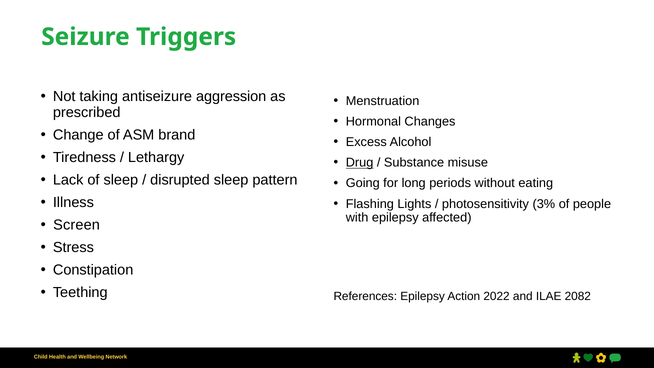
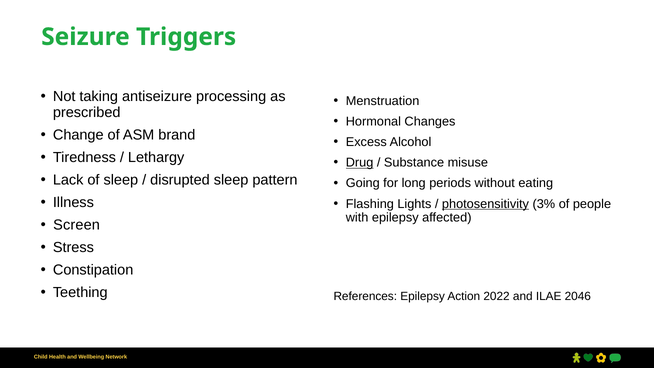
aggression: aggression -> processing (231, 97)
photosensitivity underline: none -> present (485, 204)
2082: 2082 -> 2046 (578, 296)
